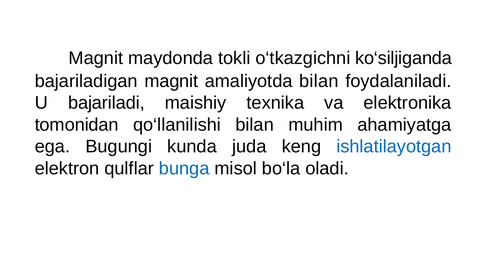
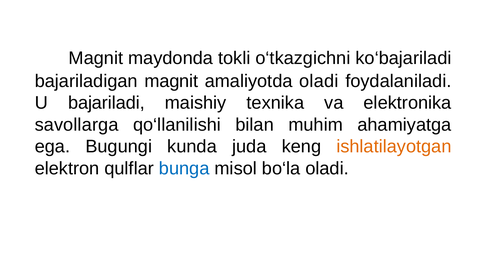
ko‘siljiganda: ko‘siljiganda -> ko‘bajariladi (403, 58)
amaliyotda bilan: bilan -> oladi (319, 81)
tomonidan: tomonidan -> savollarga (77, 125)
ishlatilayotgan colour: blue -> orange (394, 147)
